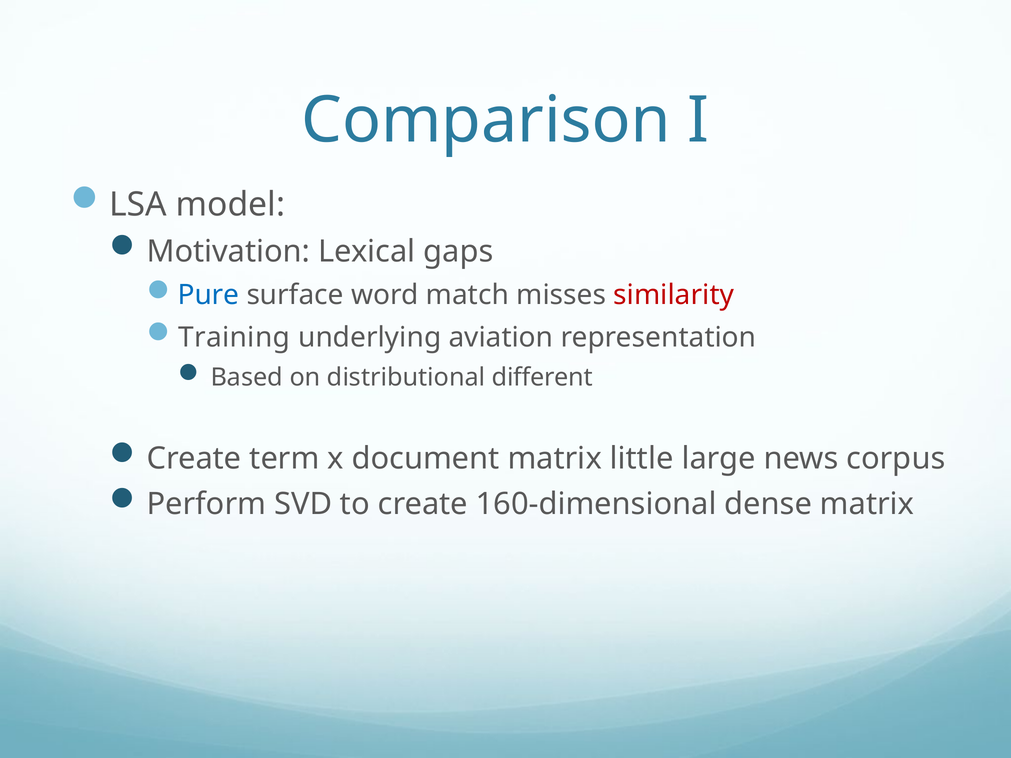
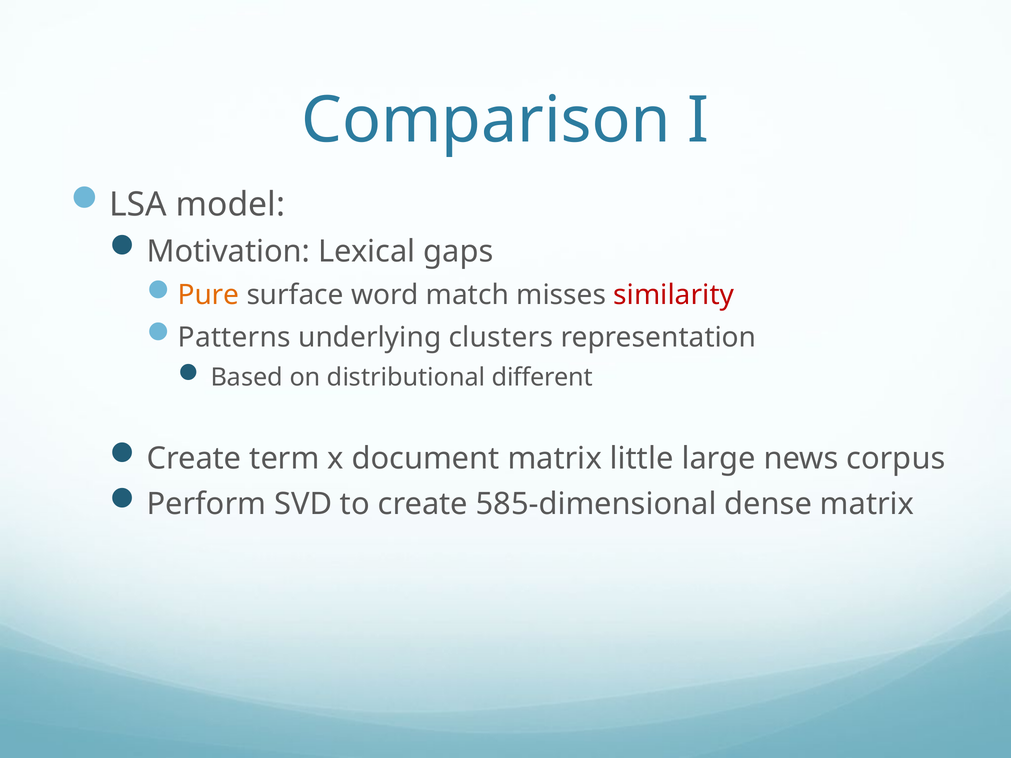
Pure colour: blue -> orange (209, 295)
Training: Training -> Patterns (234, 337)
aviation: aviation -> clusters (501, 337)
160-dimensional: 160-dimensional -> 585-dimensional (596, 504)
